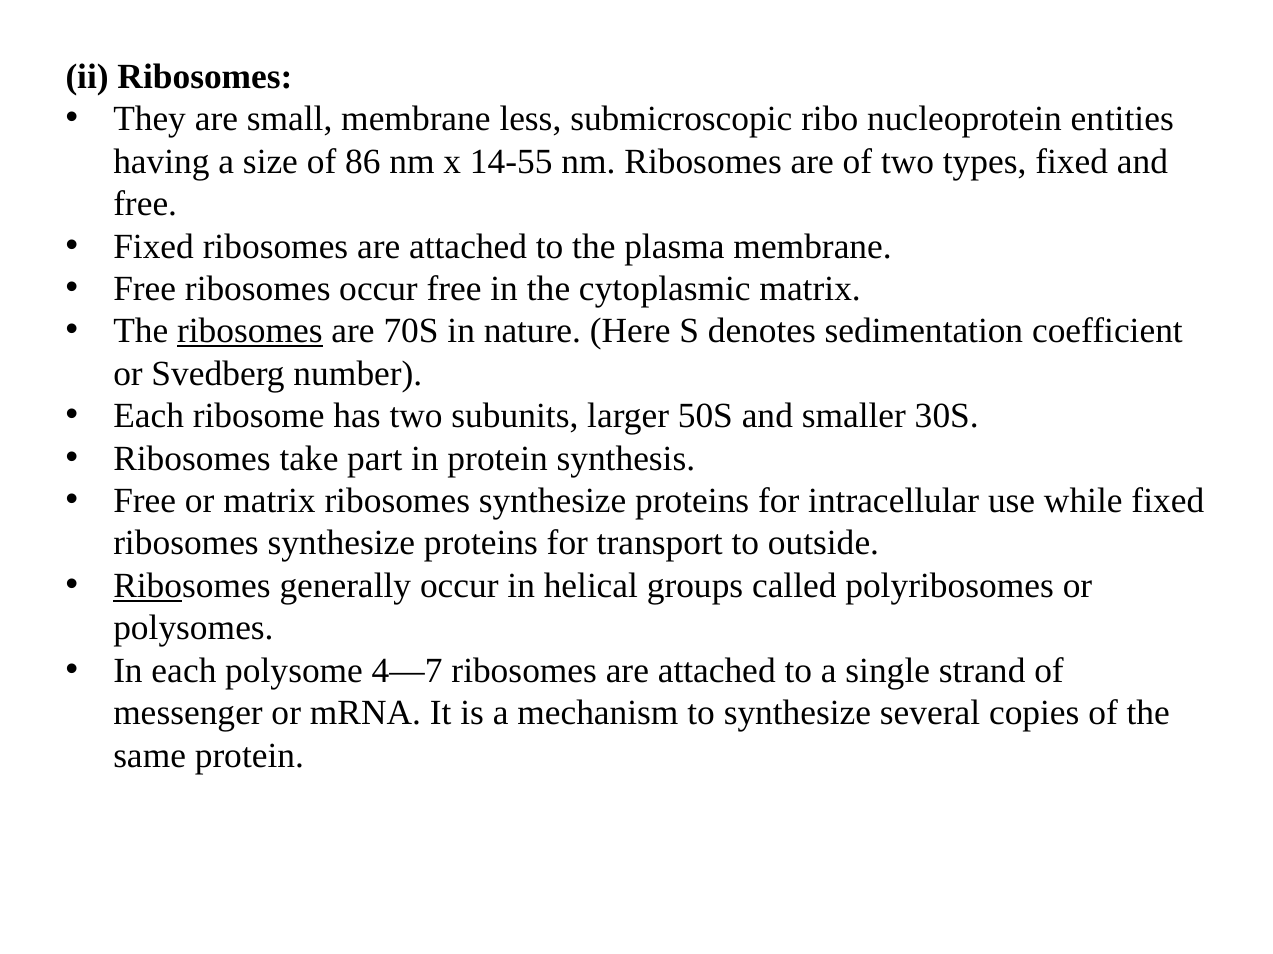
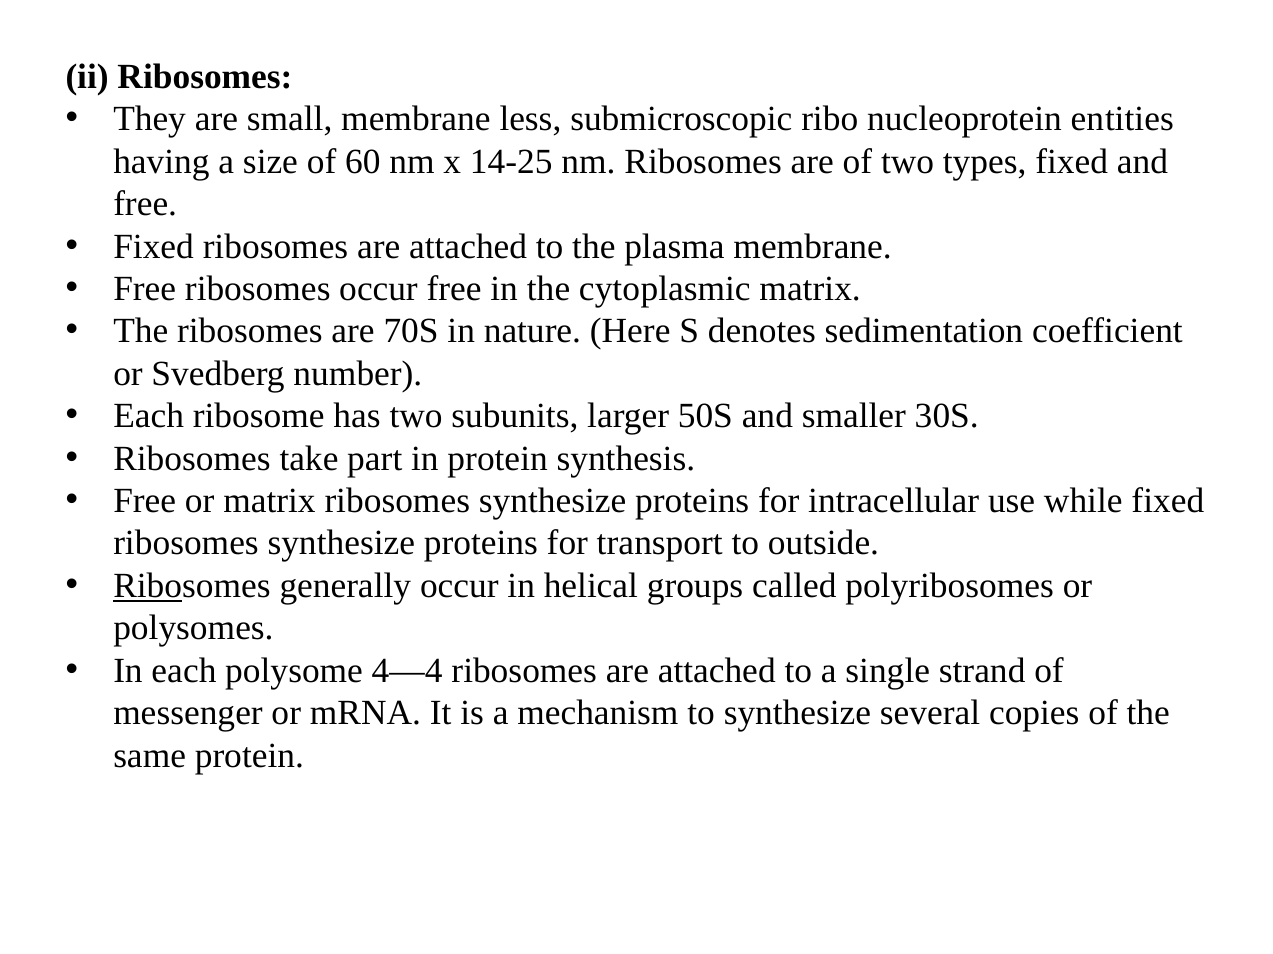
86: 86 -> 60 (363, 162)
14-55: 14-55 -> 14-25 (511, 162)
ribosomes underline: present -> none (250, 331)
4—7: 4—7 -> 4—4 (407, 671)
